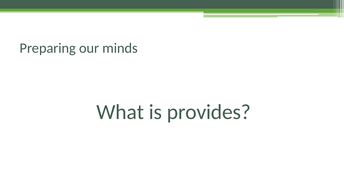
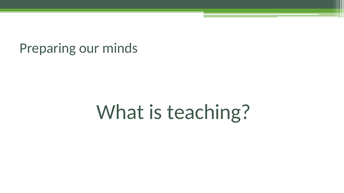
provides: provides -> teaching (209, 112)
